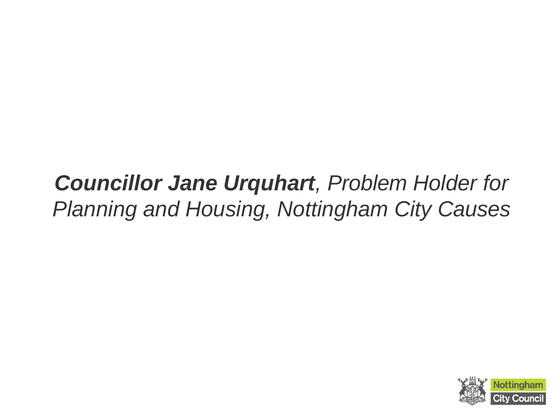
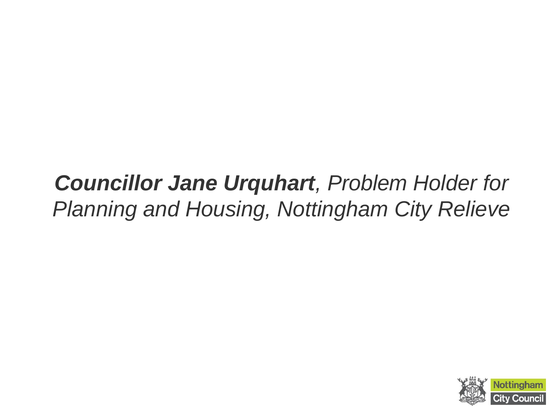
Causes: Causes -> Relieve (474, 209)
